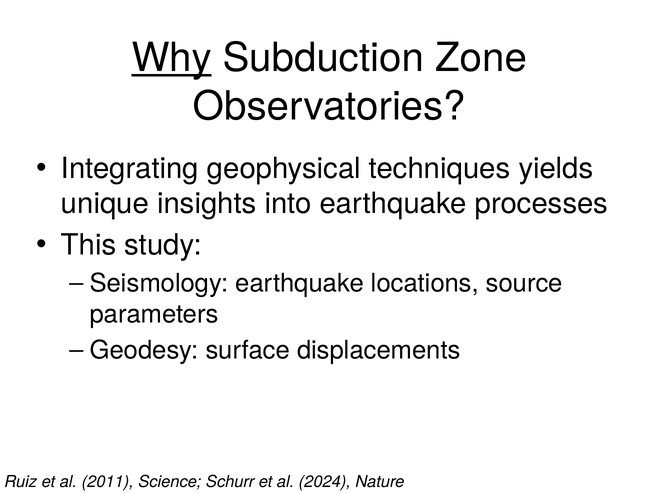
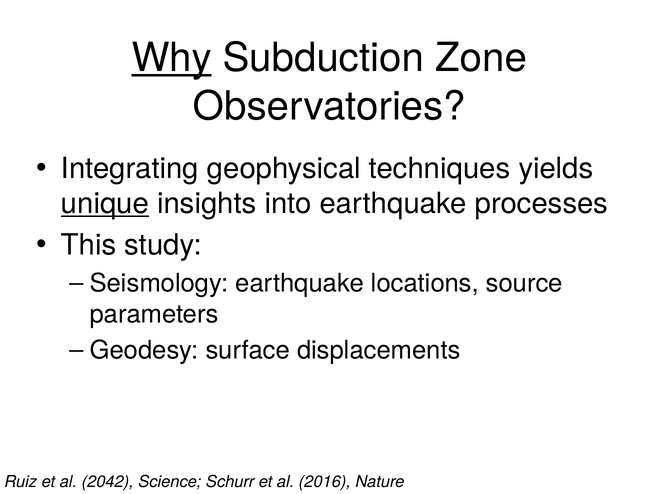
unique underline: none -> present (105, 204)
2011: 2011 -> 2042 (108, 482)
2024: 2024 -> 2016 (325, 482)
